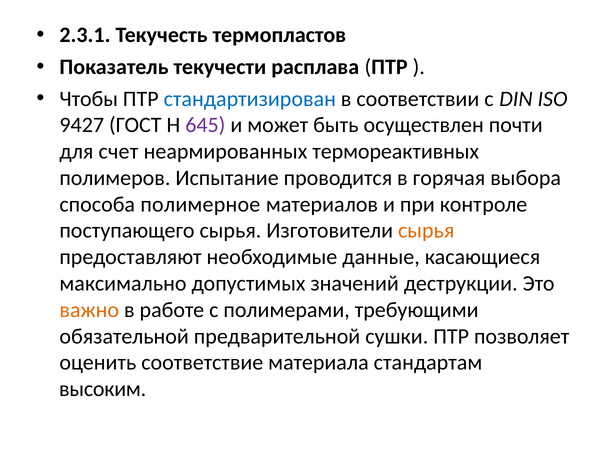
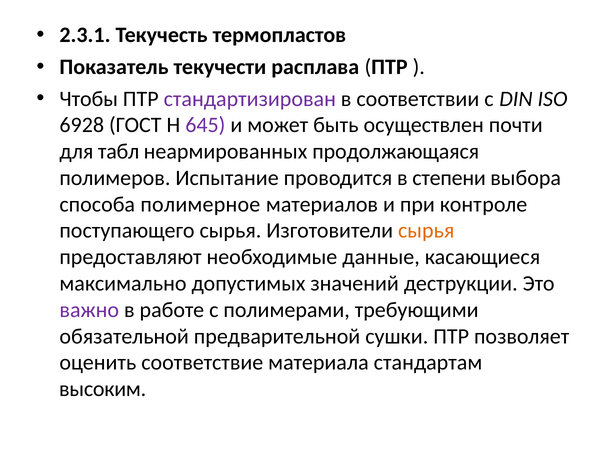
стандартизирован colour: blue -> purple (250, 99)
9427: 9427 -> 6928 (82, 125)
счет: счет -> табл (119, 152)
термореактивных: термореактивных -> продолжающаяся (396, 152)
горячая: горячая -> степени (449, 178)
важно colour: orange -> purple (89, 310)
